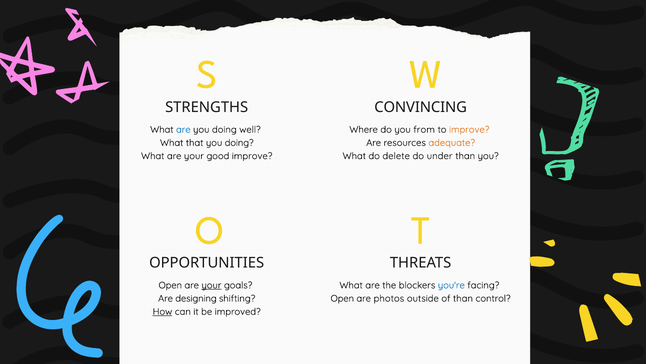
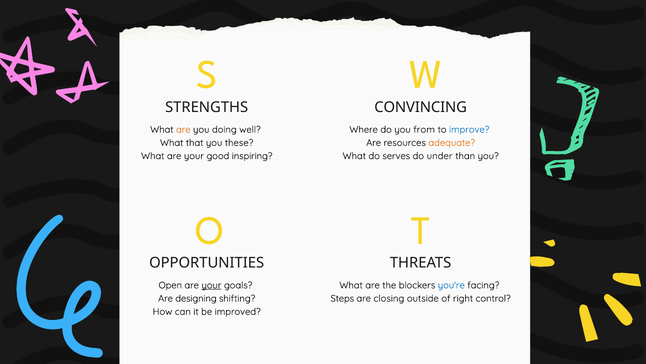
are colour: blue -> orange (183, 129)
improve colour: orange -> blue (469, 129)
doing: doing -> these (239, 143)
good improve: improve -> inspiring (252, 156)
delete: delete -> serves (396, 156)
Open: Open -> Steps (342, 298)
photos: photos -> closing (389, 298)
of than: than -> right (463, 298)
How underline: present -> none (162, 311)
